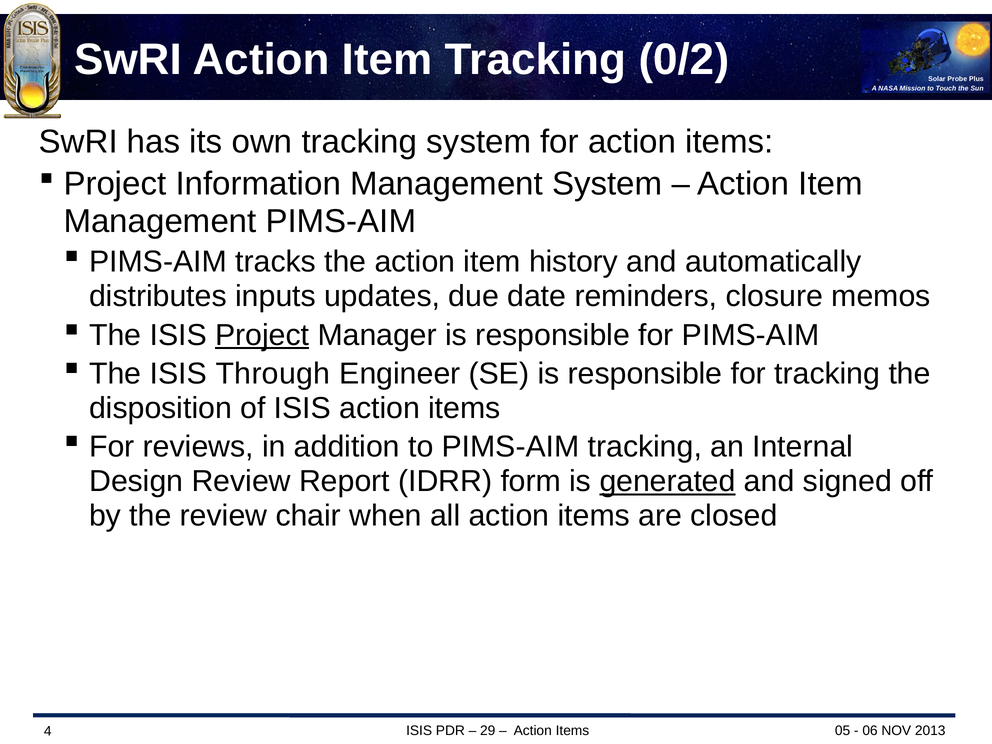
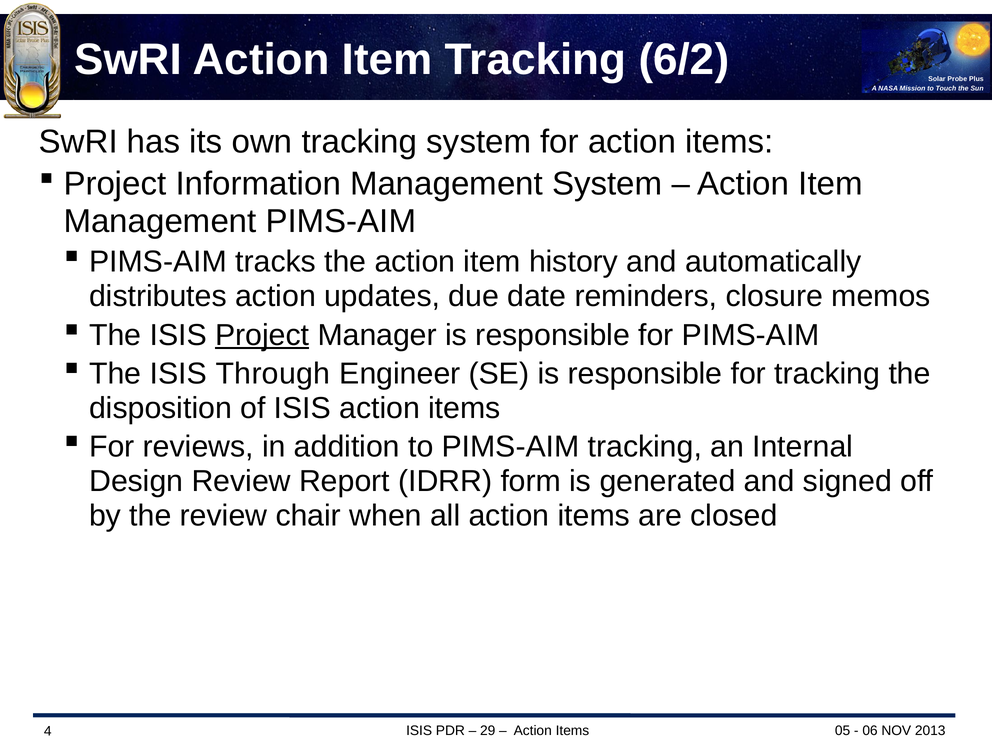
0/2: 0/2 -> 6/2 (684, 60)
distributes inputs: inputs -> action (276, 296)
generated underline: present -> none (668, 481)
